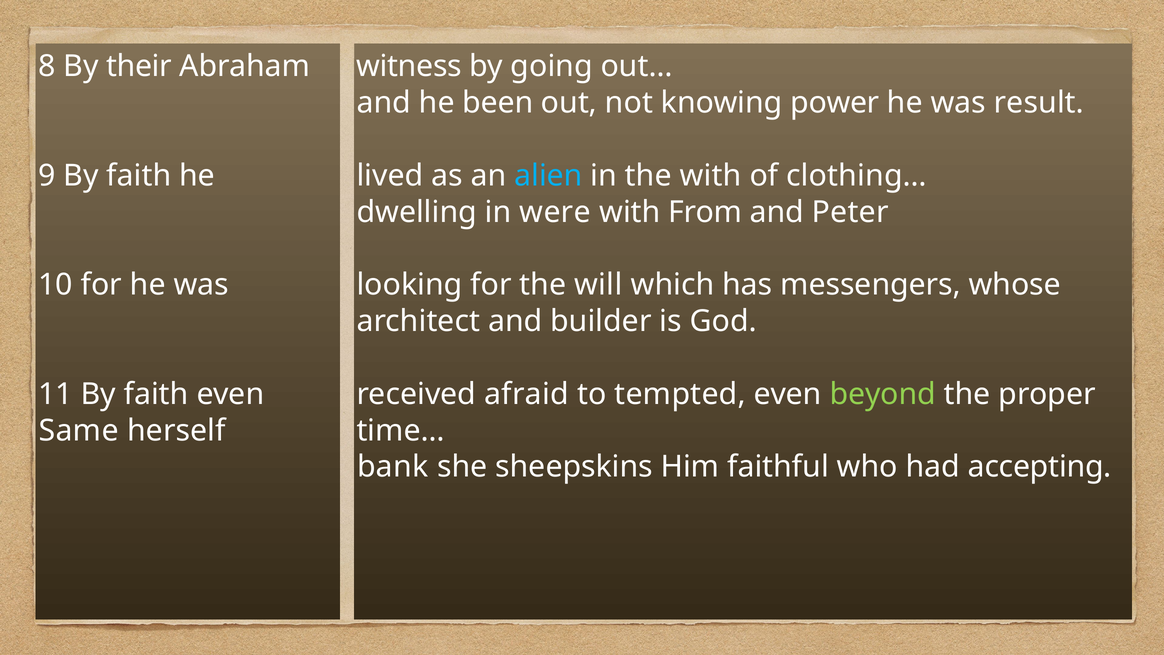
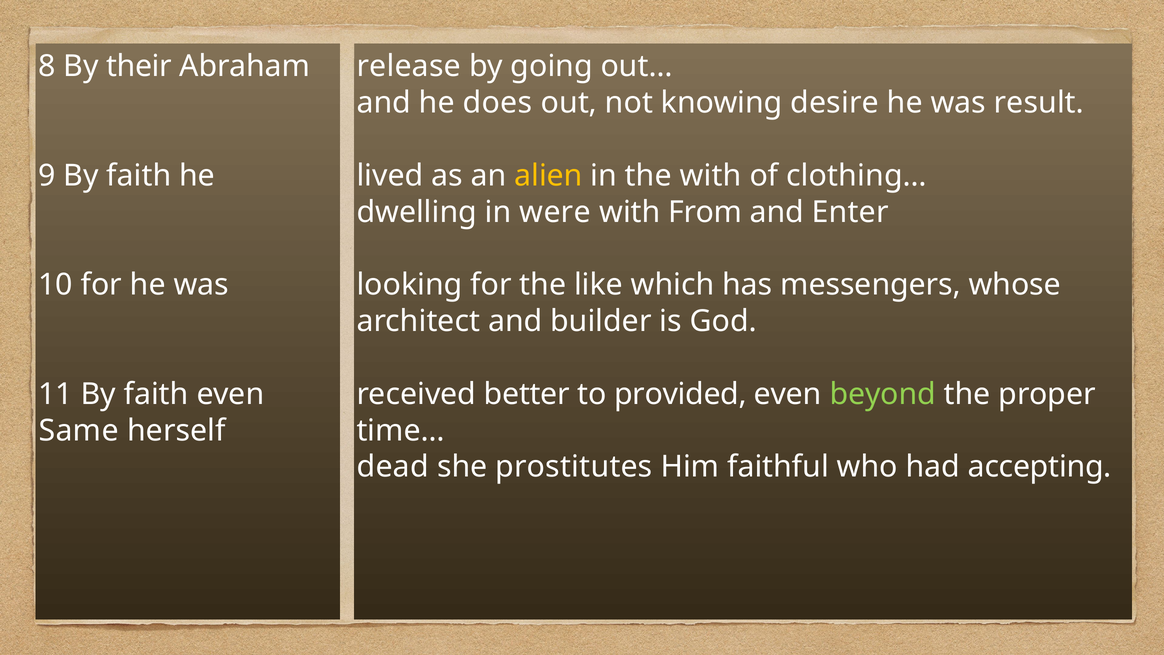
witness: witness -> release (409, 66)
been: been -> does (498, 103)
power: power -> desire (835, 103)
alien colour: light blue -> yellow (548, 176)
Peter: Peter -> Enter (850, 212)
will: will -> like (598, 285)
afraid: afraid -> better (527, 394)
tempted: tempted -> provided (680, 394)
bank: bank -> dead (393, 467)
sheepskins: sheepskins -> prostitutes (574, 467)
